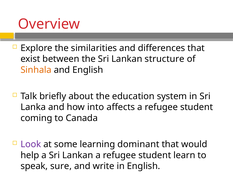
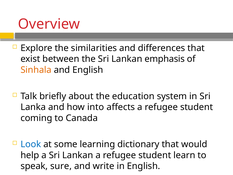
structure: structure -> emphasis (165, 59)
Look colour: purple -> blue (31, 144)
dominant: dominant -> dictionary (138, 144)
